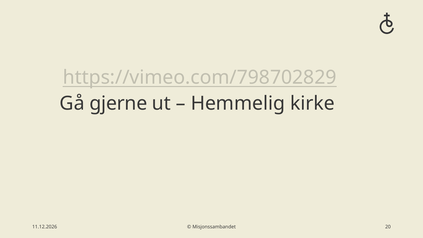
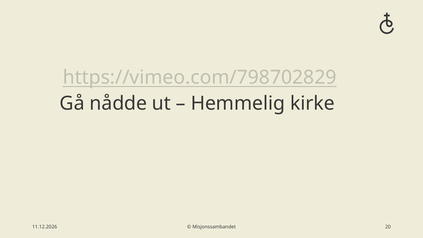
gjerne: gjerne -> nådde (118, 104)
